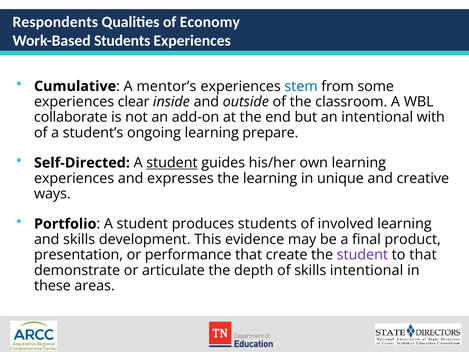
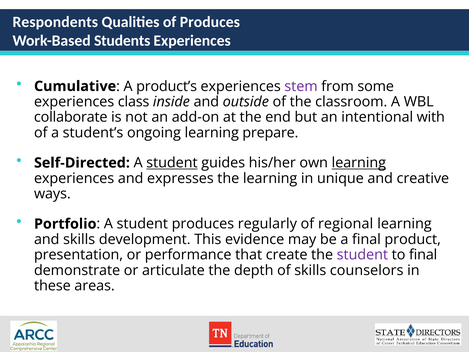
of Economy: Economy -> Produces (210, 22)
mentor’s: mentor’s -> product’s (167, 86)
stem colour: blue -> purple (301, 86)
clear: clear -> class (134, 102)
learning underline: none -> present (359, 163)
produces students: students -> regularly (267, 224)
involved: involved -> regional (346, 224)
to that: that -> final (423, 255)
skills intentional: intentional -> counselors (367, 270)
